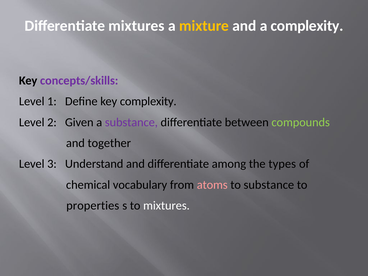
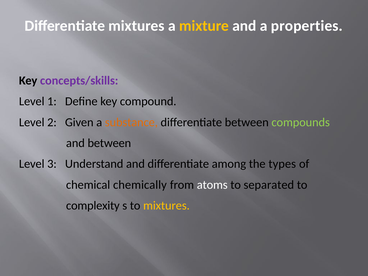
a complexity: complexity -> properties (307, 26)
key complexity: complexity -> compound (148, 101)
substance colour: purple -> orange (131, 122)
and together: together -> between (109, 143)
vocabulary: vocabulary -> chemically (140, 185)
atoms colour: pink -> white (212, 185)
to substance: substance -> separated (269, 185)
properties: properties -> complexity (93, 206)
mixtures colour: white -> yellow (166, 206)
